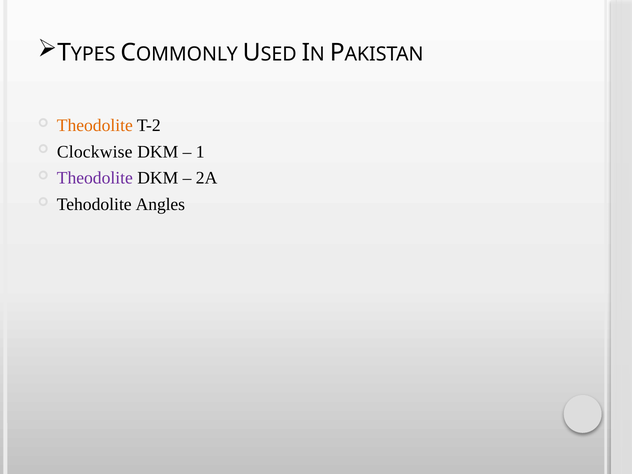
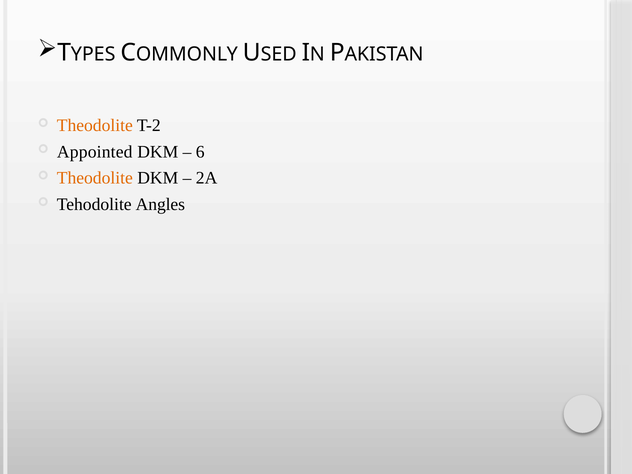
Clockwise: Clockwise -> Appointed (95, 152)
1: 1 -> 6 (200, 152)
Theodolite colour: purple -> orange (95, 178)
